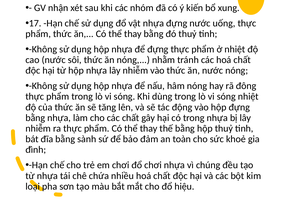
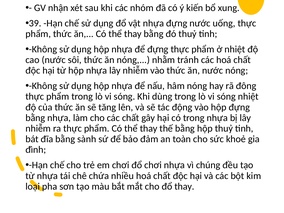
17: 17 -> 39 (35, 23)
đổ hiệu: hiệu -> thay (184, 186)
